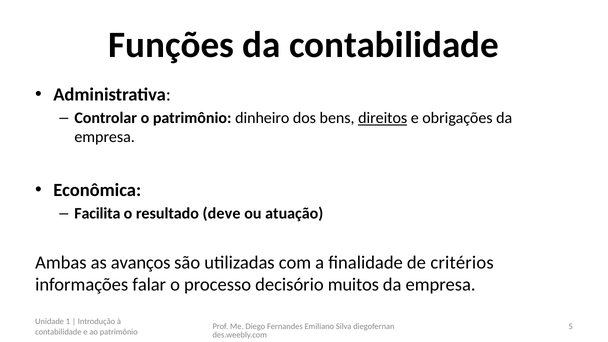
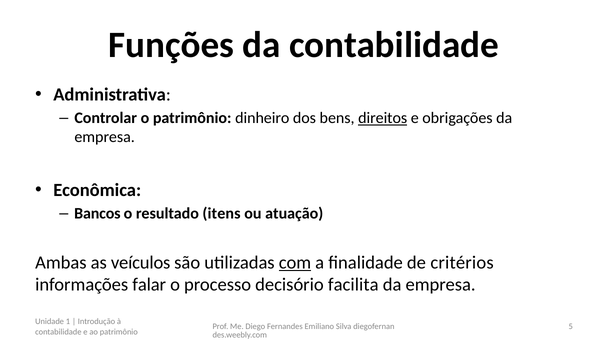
Facilita: Facilita -> Bancos (97, 214)
deve: deve -> itens (222, 214)
avanços: avanços -> veículos (141, 263)
com underline: none -> present (295, 263)
muitos: muitos -> facilita (353, 285)
